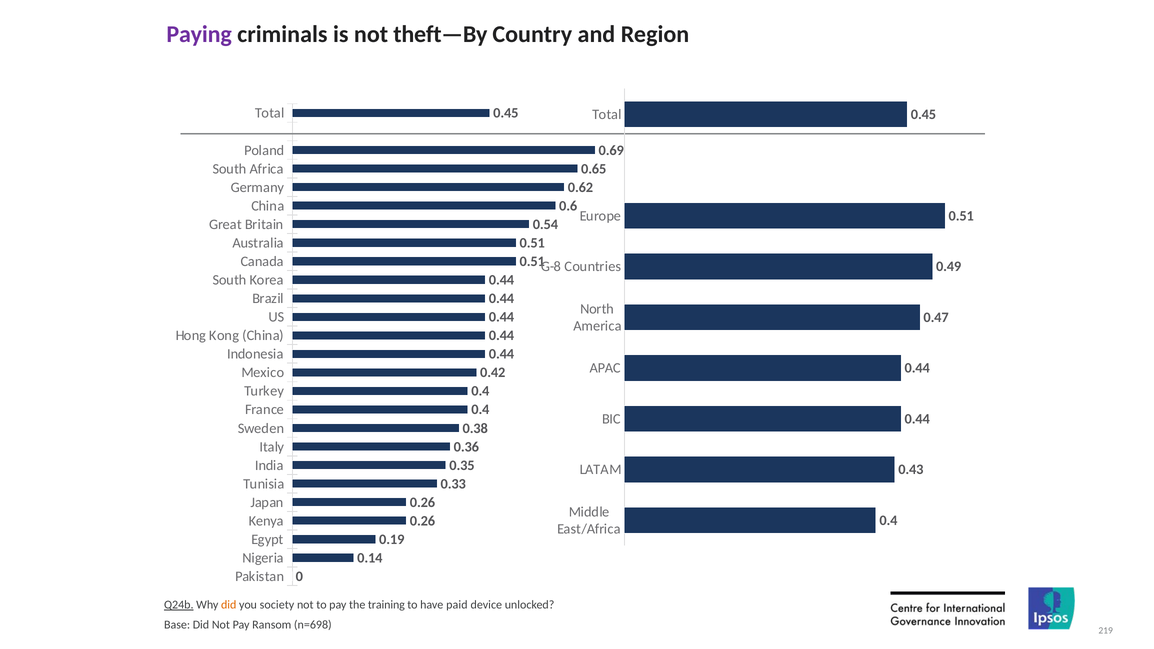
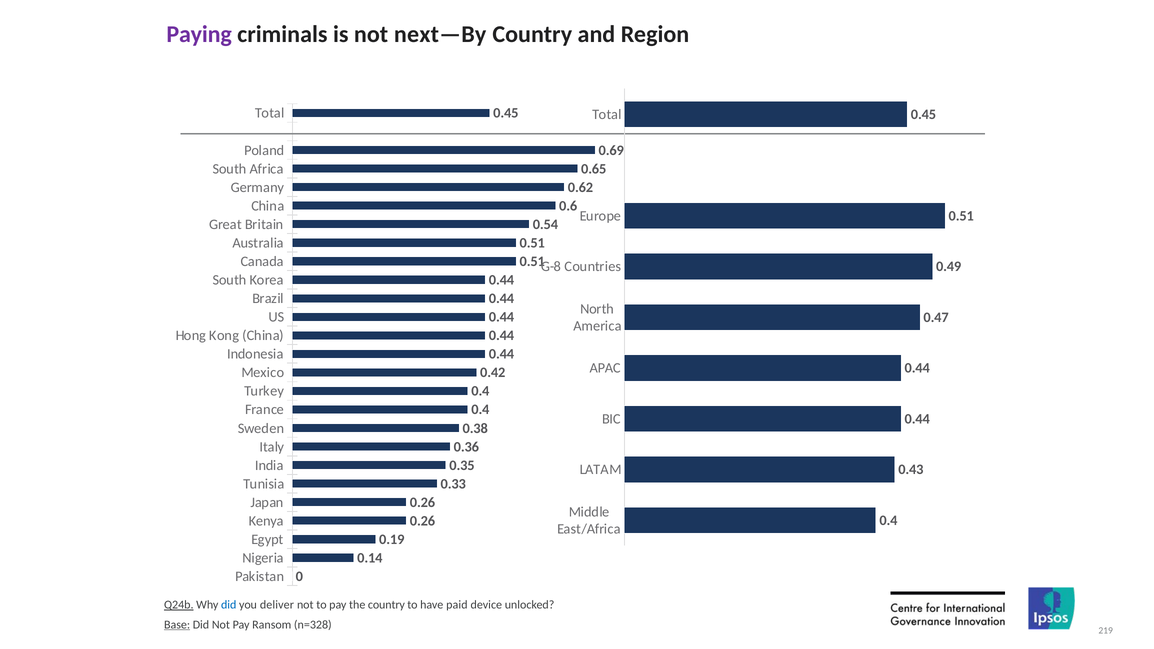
theft—By: theft—By -> next—By (440, 34)
did colour: orange -> blue (229, 605)
society: society -> deliver (277, 605)
the training: training -> country (386, 605)
Base underline: none -> present (177, 625)
n=698: n=698 -> n=328 (313, 625)
